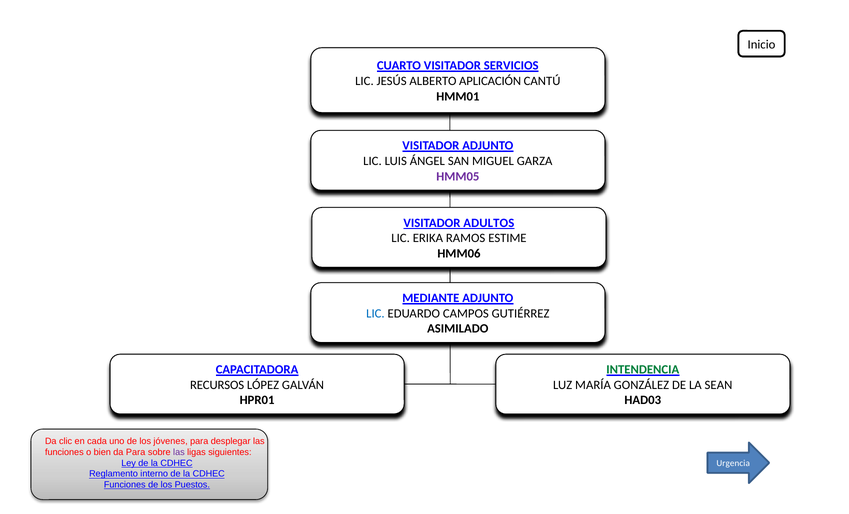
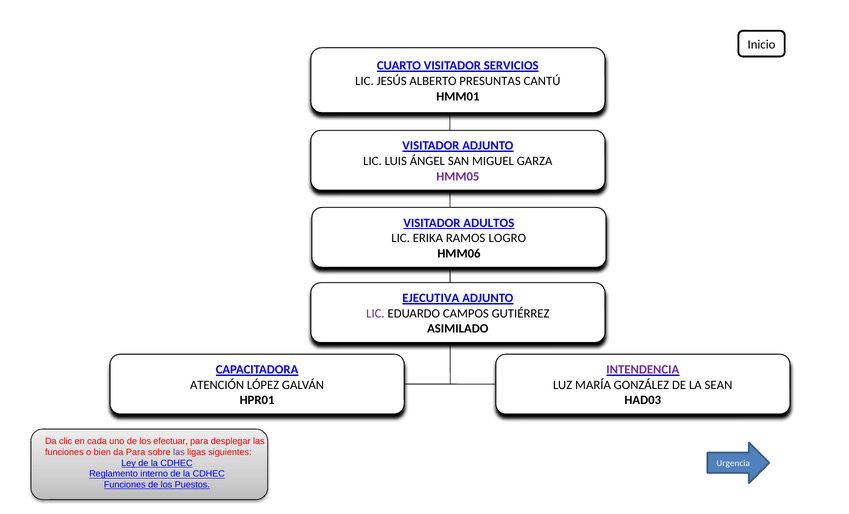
APLICACIÓN: APLICACIÓN -> PRESUNTAS (490, 81)
ESTIME: ESTIME -> LOGRO (507, 239)
MEDIANTE: MEDIANTE -> EJECUTIVA (431, 298)
LIC colour: blue -> purple (375, 314)
INTENDENCIA colour: green -> purple (643, 370)
RECURSOS: RECURSOS -> ATENCIÓN (217, 385)
jóvenes: jóvenes -> efectuar (171, 442)
